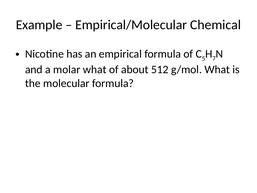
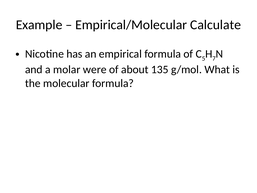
Chemical: Chemical -> Calculate (216, 25)
molar what: what -> were (95, 70)
512: 512 -> 135 (160, 70)
